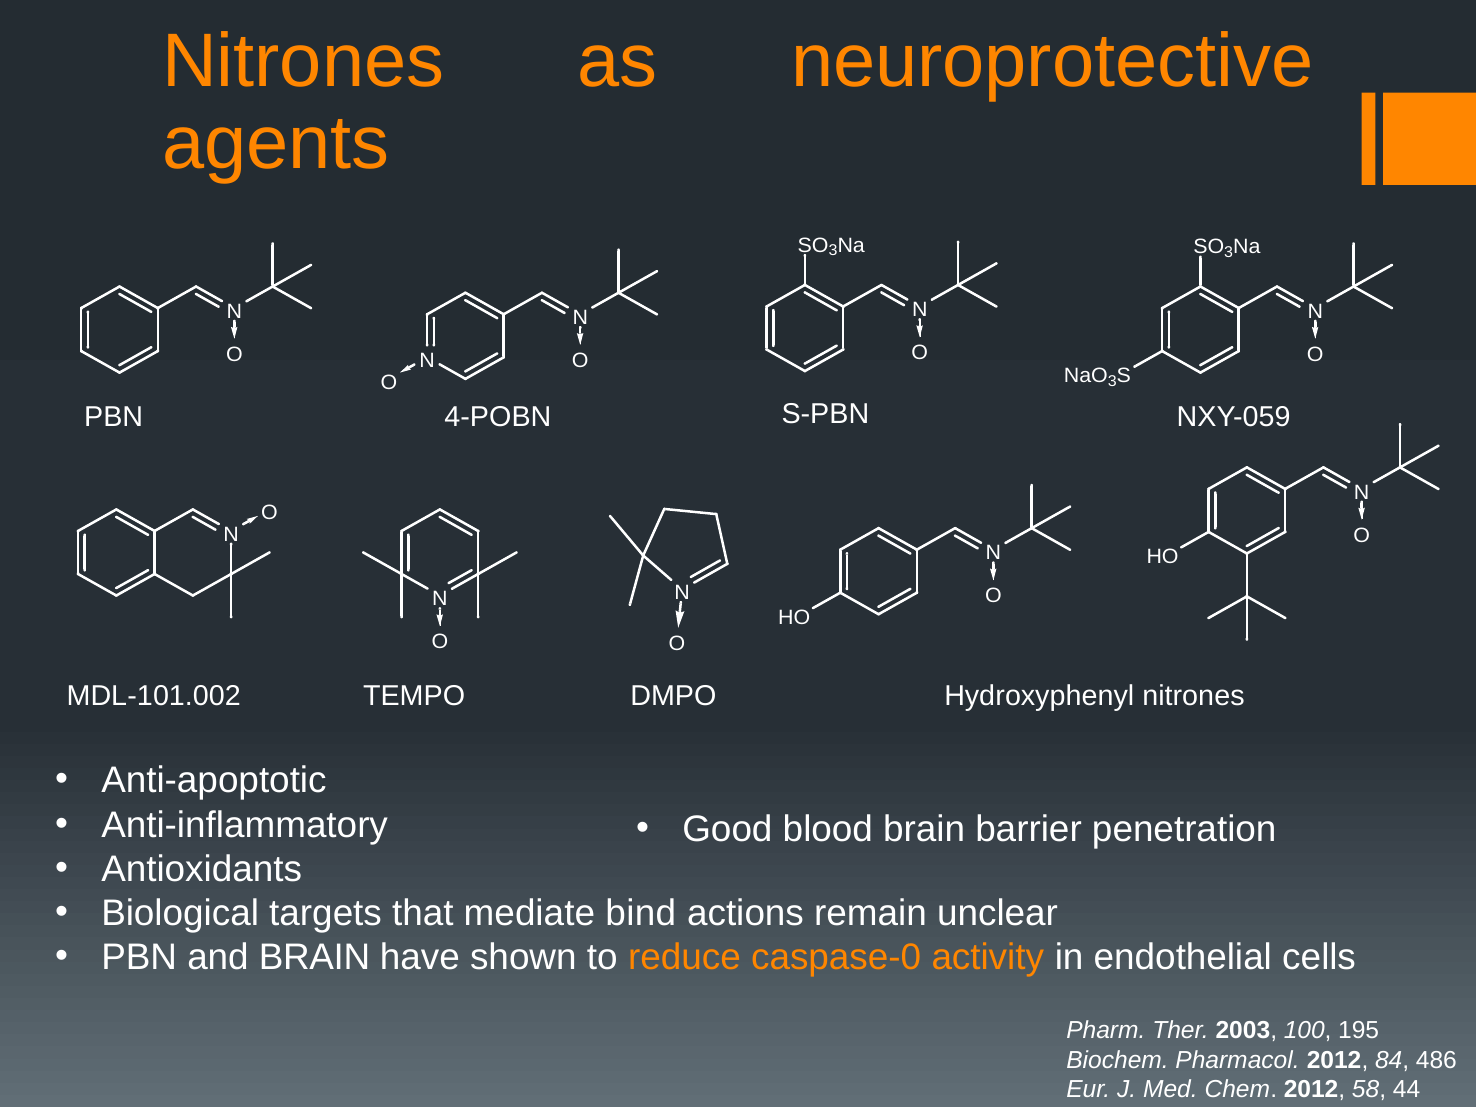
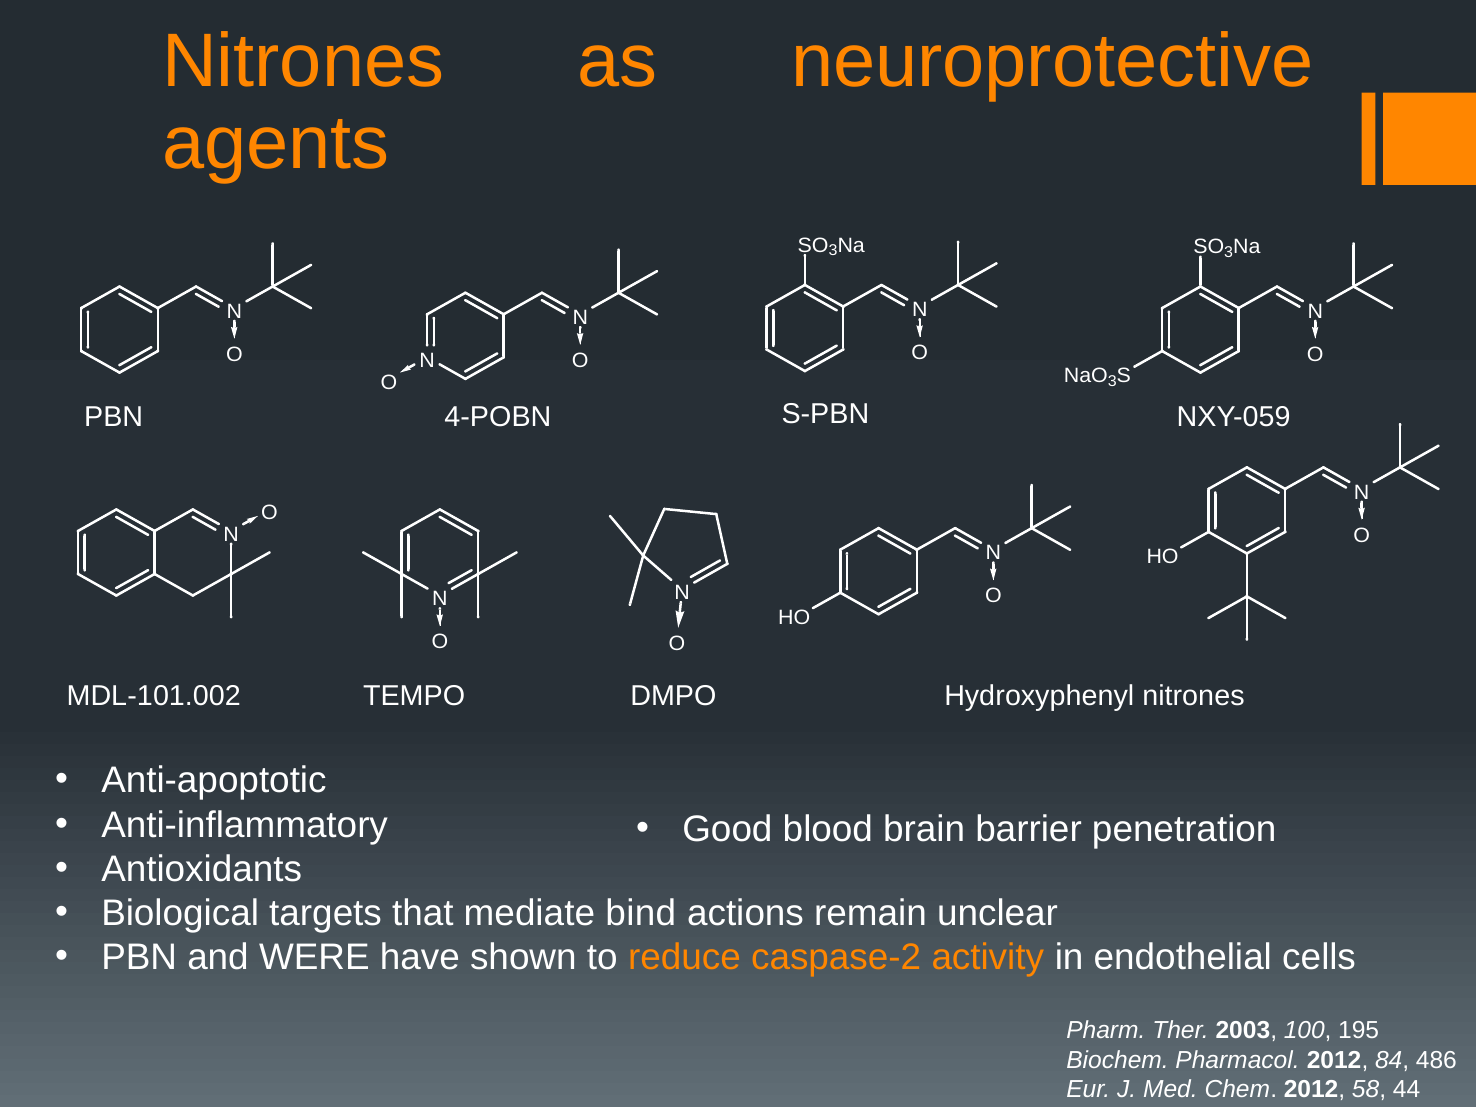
and BRAIN: BRAIN -> WERE (314, 958)
caspase-0: caspase-0 -> caspase-2 (836, 958)
